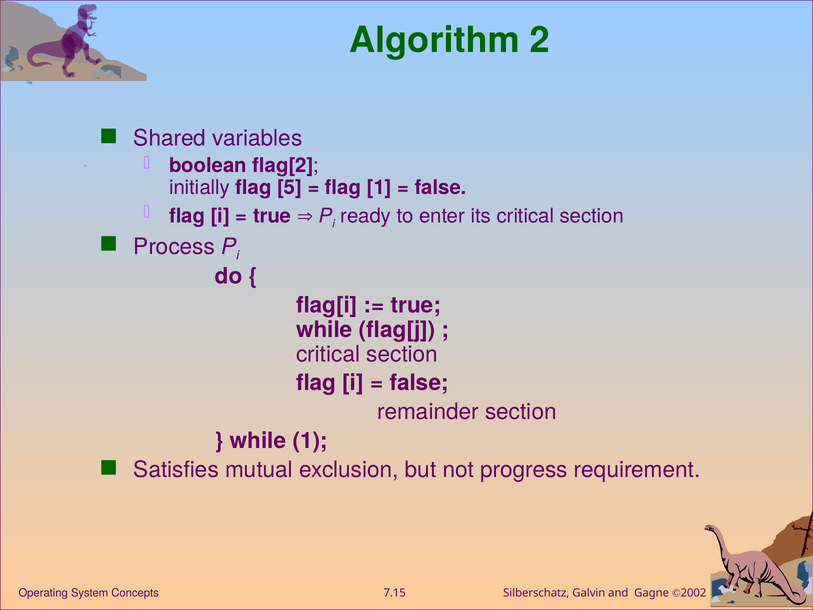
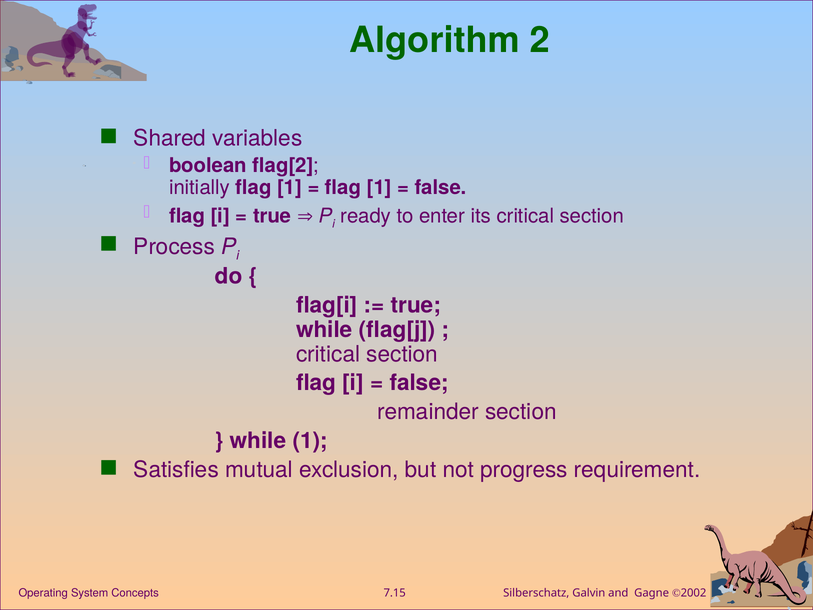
initially flag 5: 5 -> 1 (290, 187)
